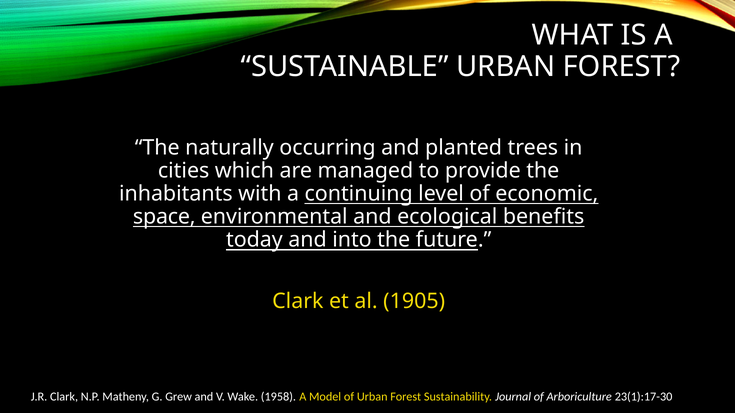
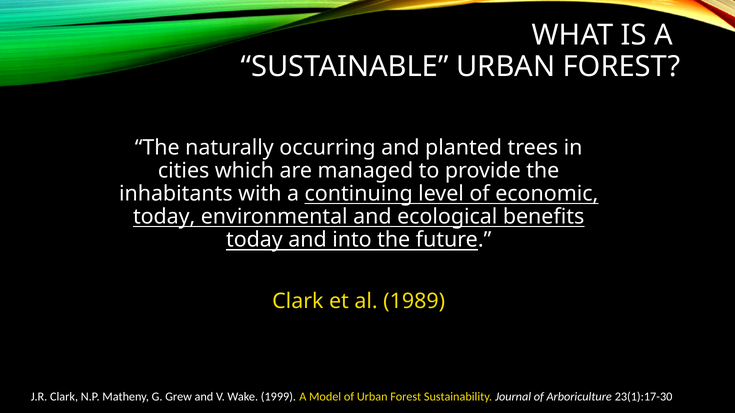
space: space -> today (164, 217)
1905: 1905 -> 1989 (414, 302)
1958: 1958 -> 1999 (278, 397)
